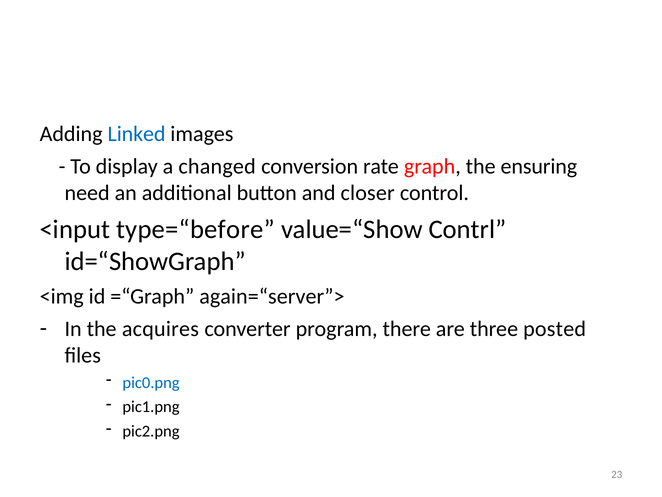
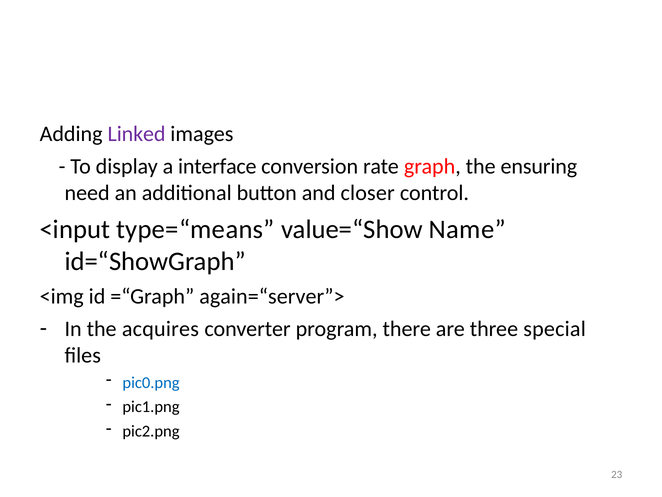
Linked colour: blue -> purple (137, 134)
changed: changed -> interface (217, 166)
type=“before: type=“before -> type=“means (195, 229)
Contrl: Contrl -> Name (467, 229)
posted: posted -> special (555, 329)
